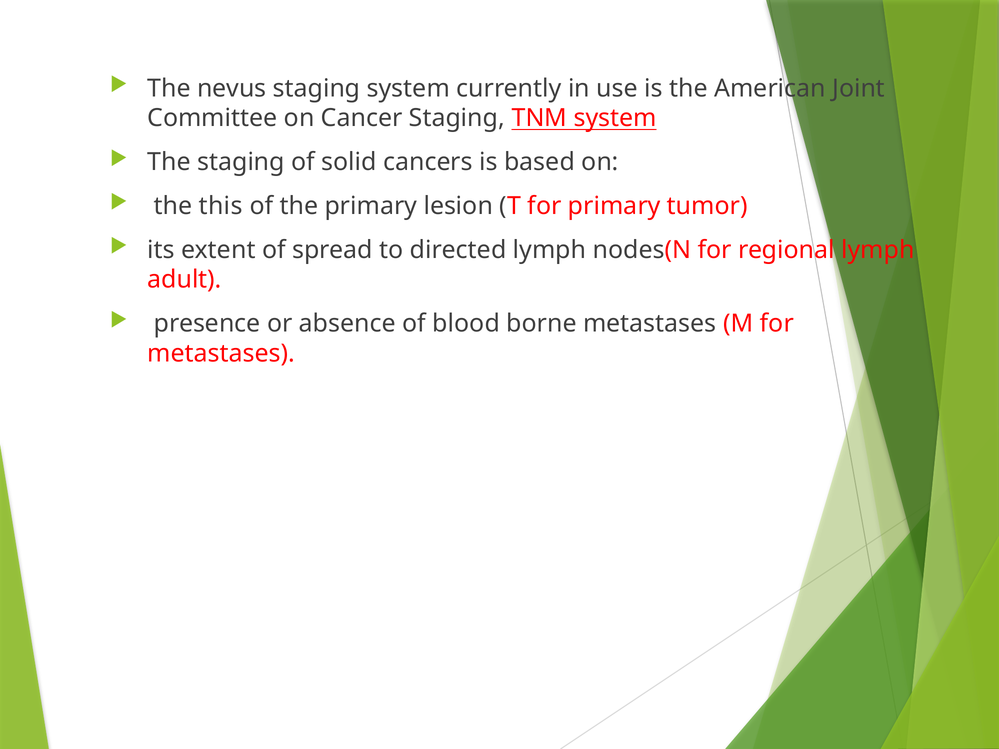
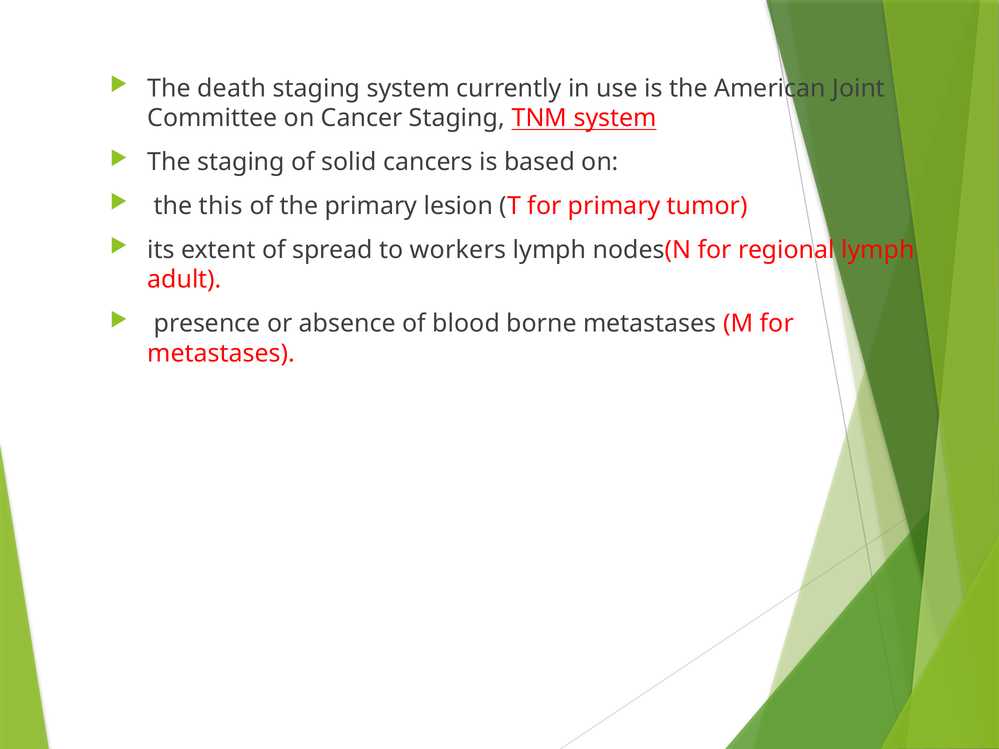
nevus: nevus -> death (232, 88)
directed: directed -> workers (458, 250)
